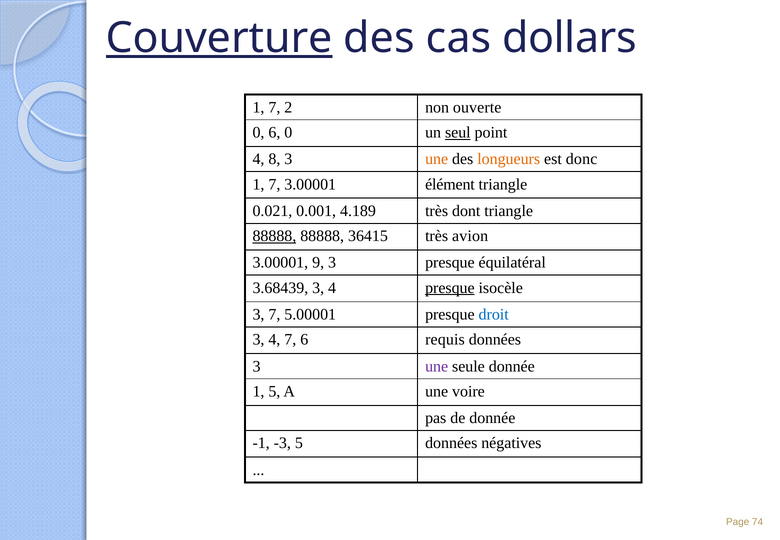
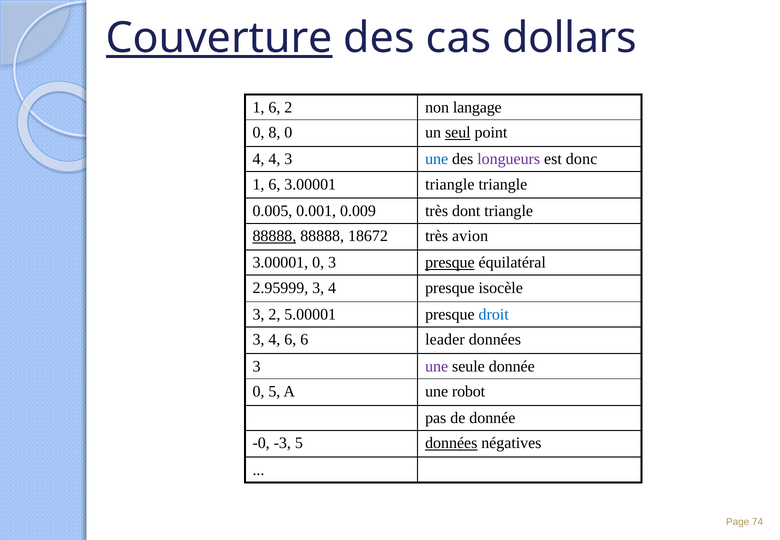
7: 7 -> 6 (274, 107)
ouverte: ouverte -> langage (477, 107)
0 6: 6 -> 8 (274, 132)
4 8: 8 -> 4 (274, 159)
une colour: orange -> blue (437, 159)
longueurs colour: orange -> purple (509, 159)
7: 7 -> 6 (274, 184)
3.00001 élément: élément -> triangle (450, 184)
0.021: 0.021 -> 0.005 (272, 211)
4.189: 4.189 -> 0.009 (358, 211)
36415: 36415 -> 18672 (368, 236)
3.00001 9: 9 -> 0 (318, 263)
presque underline: none -> present (450, 263)
3.68439: 3.68439 -> 2.95999 (280, 288)
presque underline: present -> none (450, 288)
3 7: 7 -> 2 (274, 314)
4 7: 7 -> 6 (290, 340)
requis: requis -> leader (445, 340)
1: 1 -> 0 (258, 391)
voire: voire -> robot (469, 391)
-1: -1 -> -0 (261, 443)
données underline: none -> present (451, 443)
